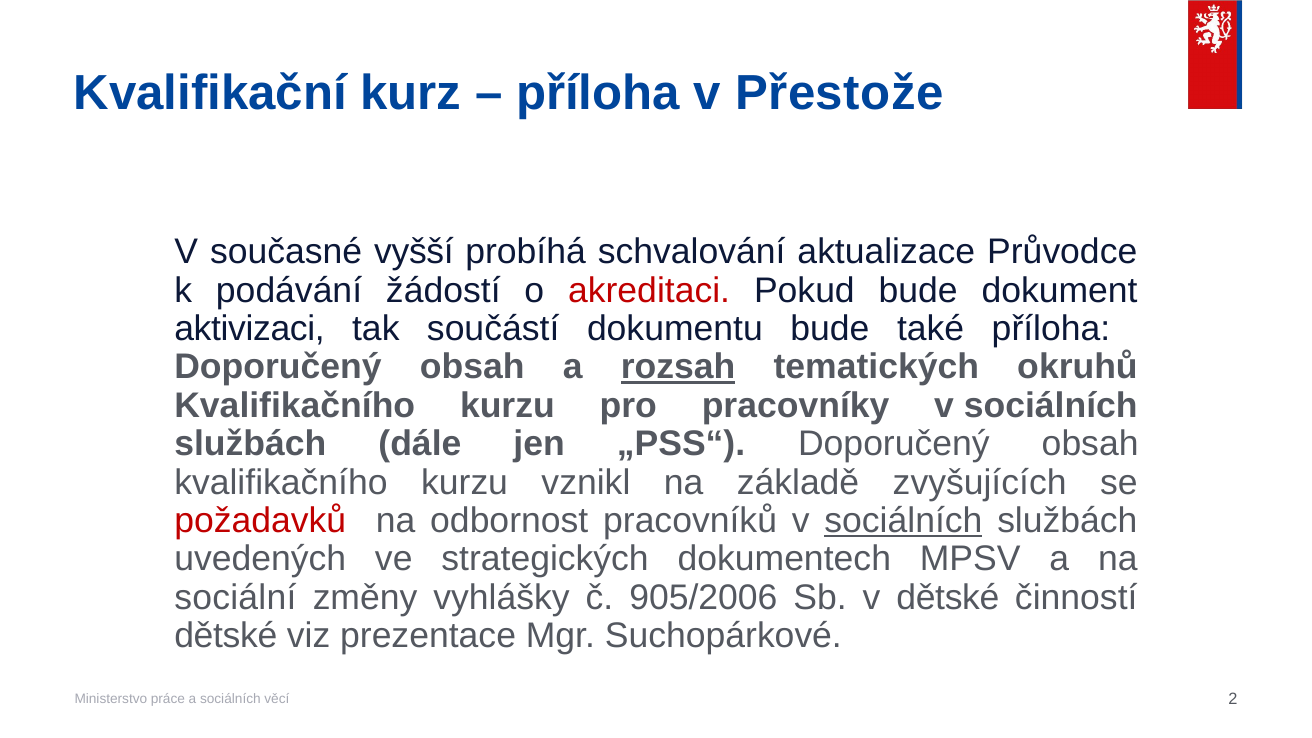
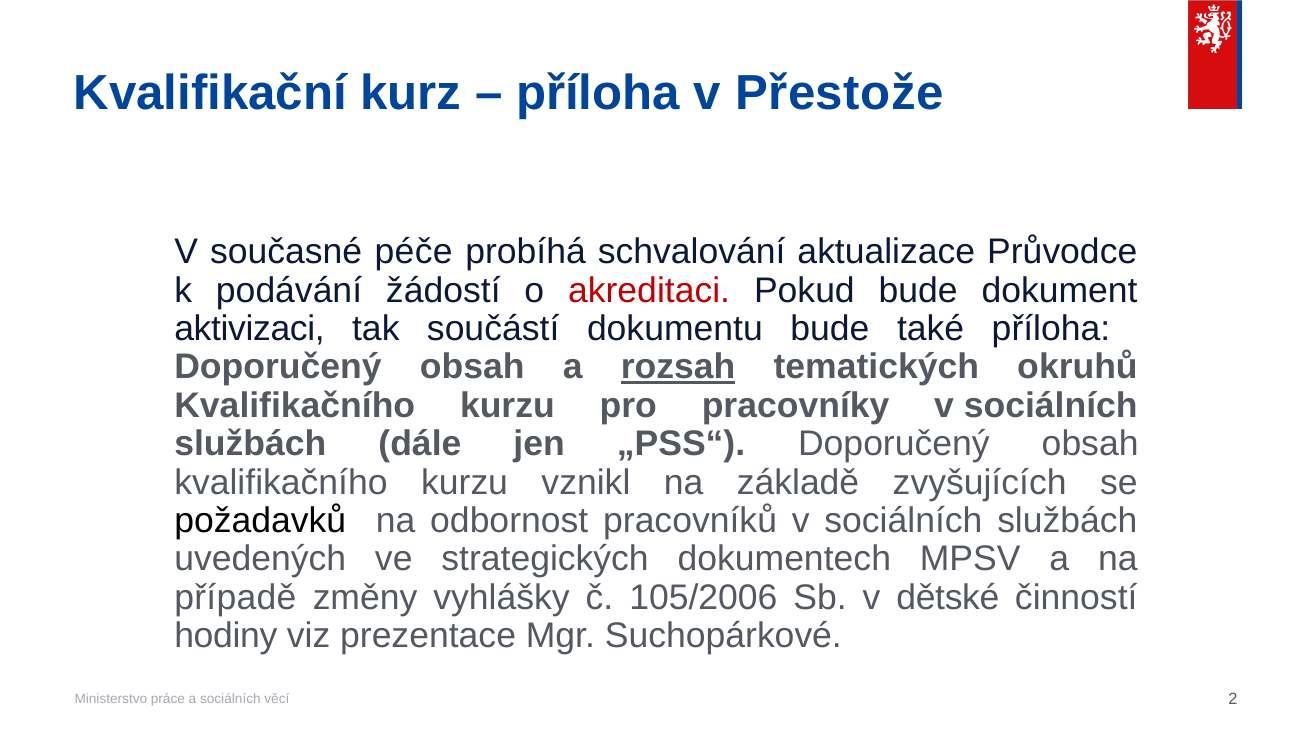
vyšší: vyšší -> péče (414, 252)
požadavků colour: red -> black (260, 521)
sociálních underline: present -> none (903, 521)
sociální: sociální -> případě (235, 597)
905/2006: 905/2006 -> 105/2006 (703, 597)
dětské: dětské -> hodiny (226, 636)
